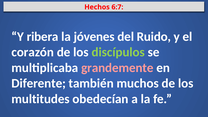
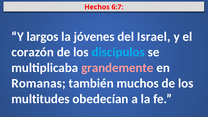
ribera: ribera -> largos (43, 37)
Ruido: Ruido -> Israel (154, 37)
discípulos colour: light green -> light blue (118, 52)
Diferente: Diferente -> Romanas (39, 83)
